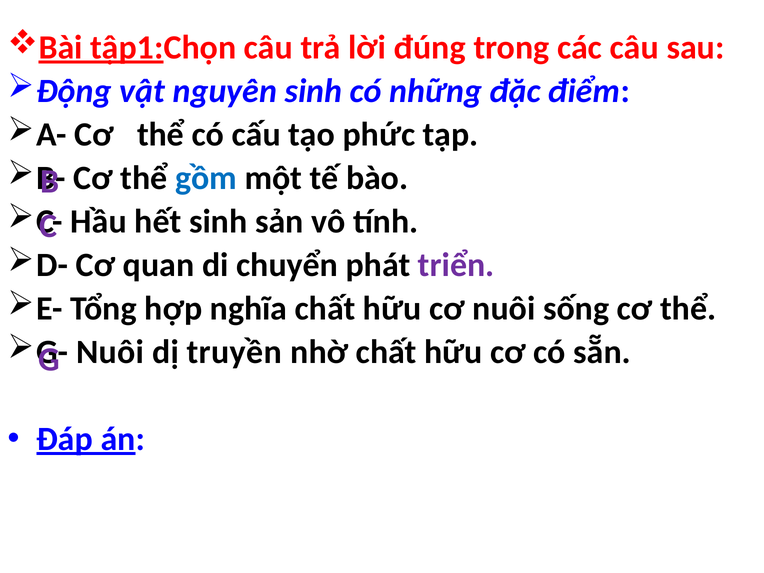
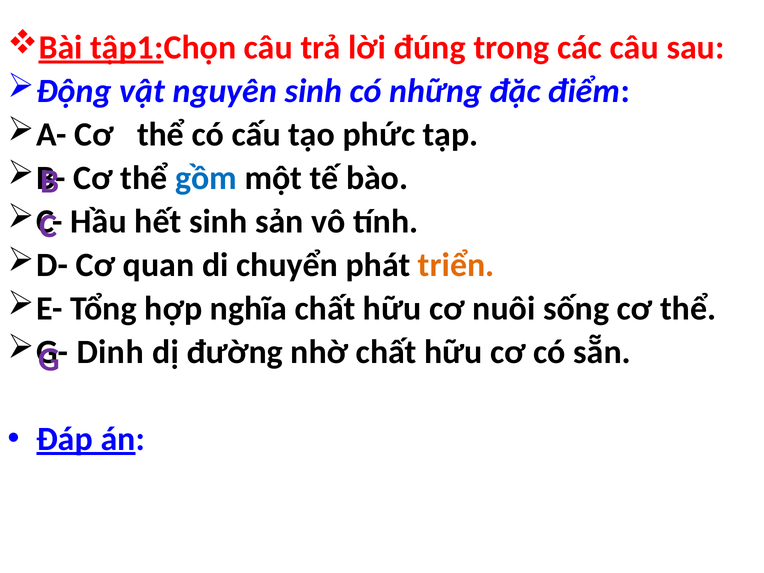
triển colour: purple -> orange (456, 265)
Nuôi: Nuôi -> Dinh (110, 352)
truyền: truyền -> đường (235, 352)
